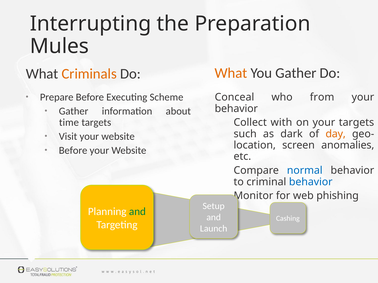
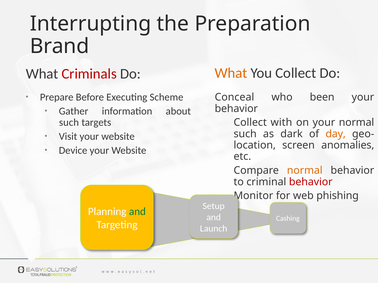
Mules: Mules -> Brand (59, 46)
Criminals colour: orange -> red (89, 74)
You Gather: Gather -> Collect (296, 73)
from: from -> been (322, 97)
time: time -> such (69, 123)
your targets: targets -> normal (357, 123)
Before: Before -> Device (73, 151)
normal colour: blue -> orange (305, 171)
behavior colour: blue -> red (311, 182)
